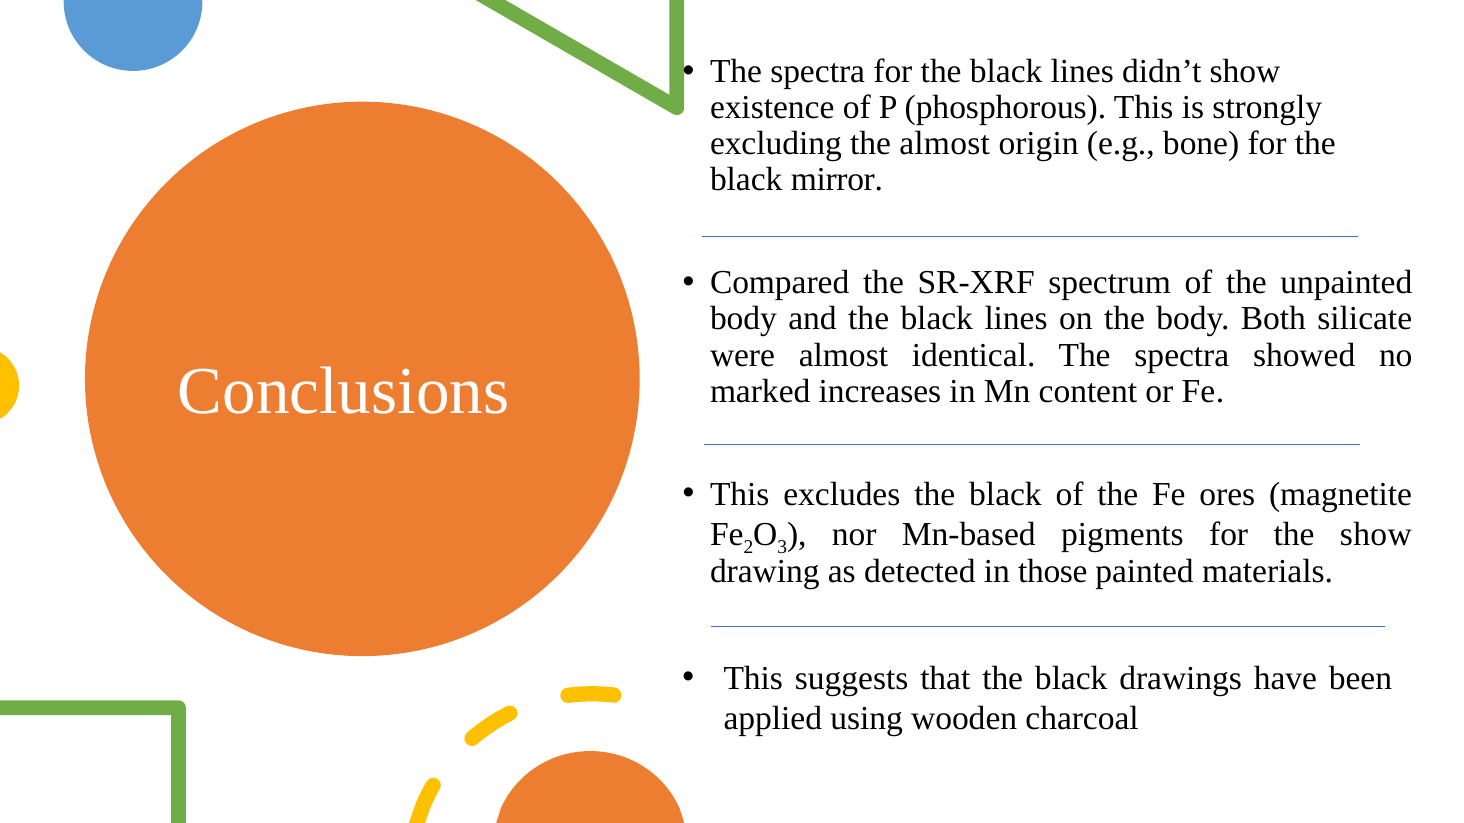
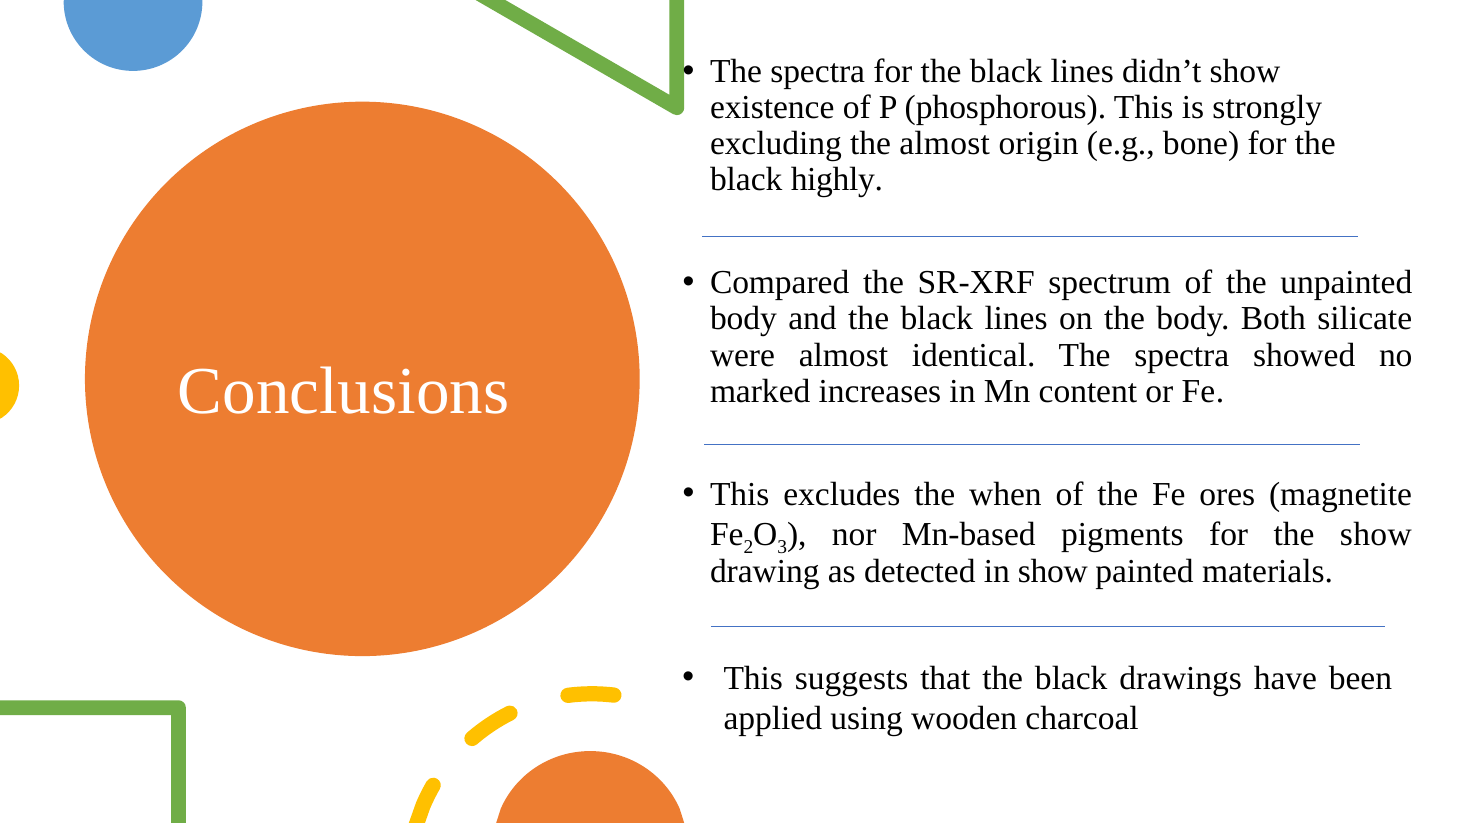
mirror: mirror -> highly (837, 180)
excludes the black: black -> when (1005, 494)
in those: those -> show (1053, 572)
